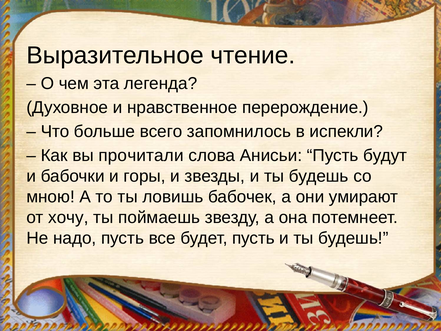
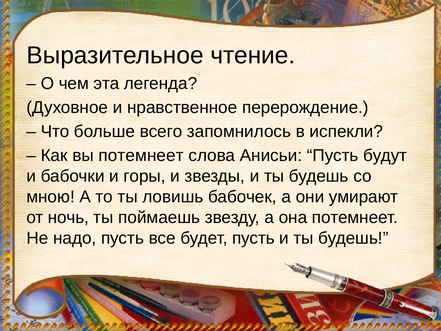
вы прочитали: прочитали -> потемнеет (141, 155)
хочу: хочу -> ночь (68, 217)
